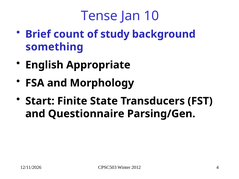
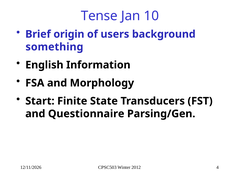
count: count -> origin (69, 34)
study: study -> users (115, 34)
Appropriate: Appropriate -> Information (98, 65)
